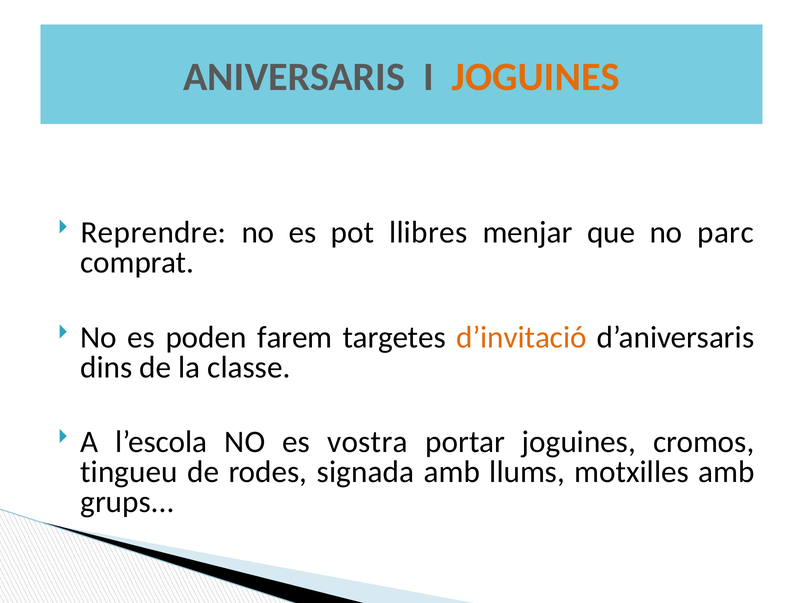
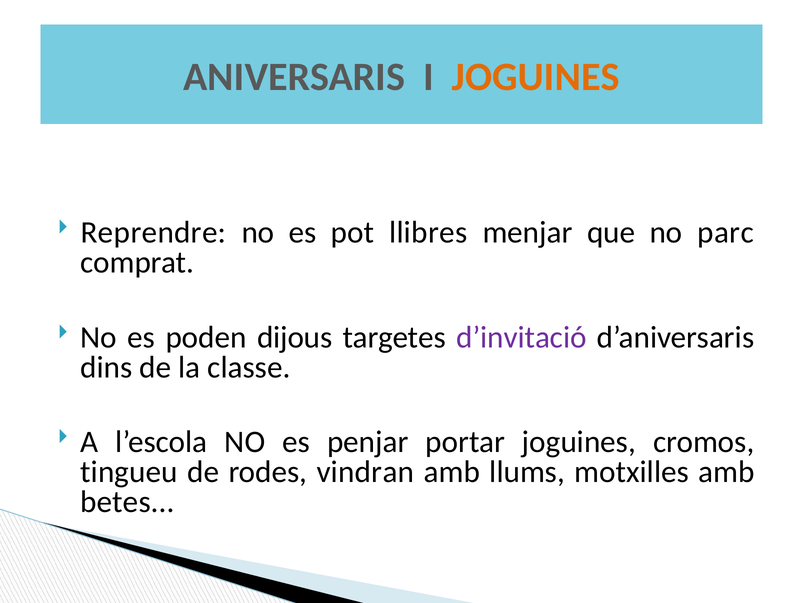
farem: farem -> dijous (295, 337)
d’invitació colour: orange -> purple (521, 337)
vostra: vostra -> penjar (368, 441)
signada: signada -> vindran (365, 471)
grups: grups -> betes (127, 501)
